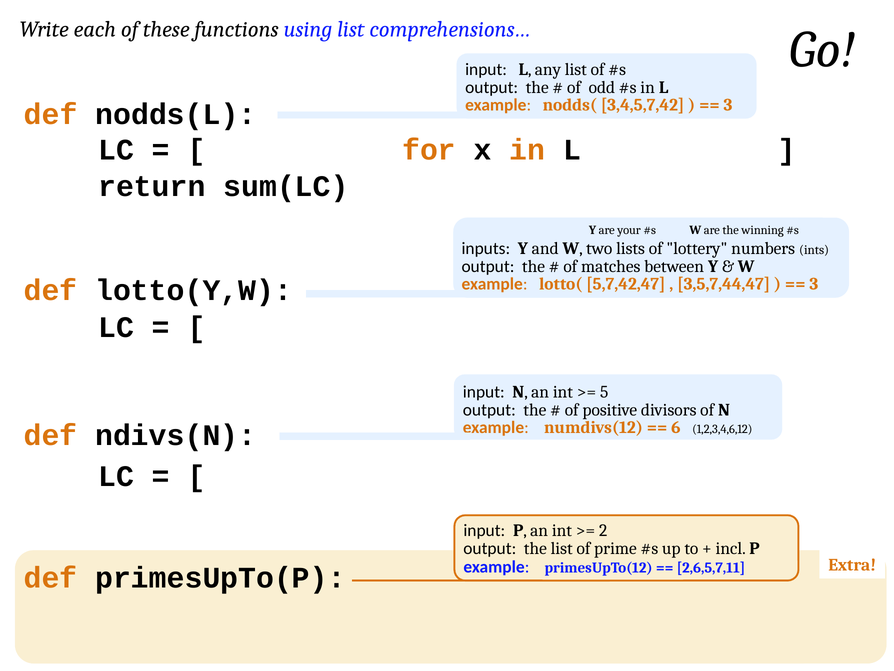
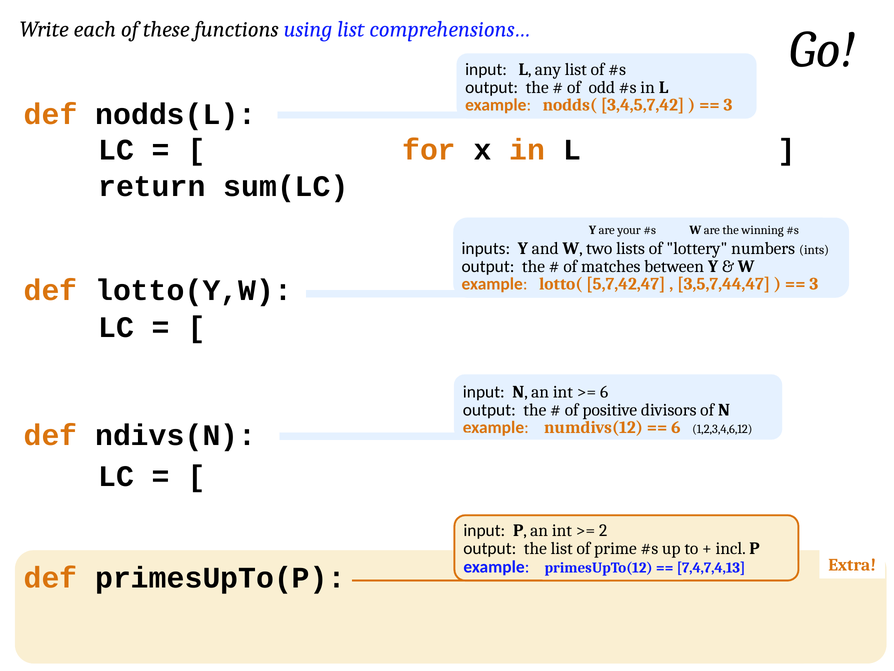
5: 5 -> 6 (604, 392)
2,6,5,7,11: 2,6,5,7,11 -> 7,4,7,4,13 (711, 568)
